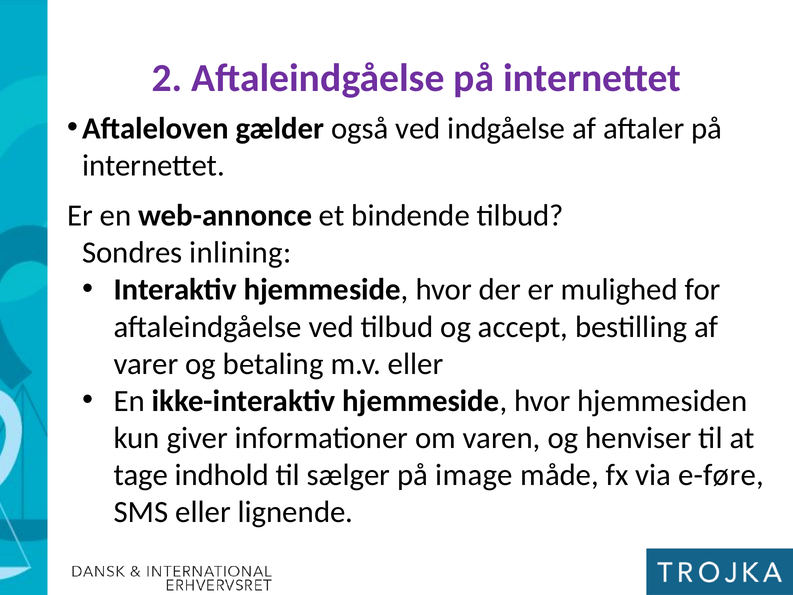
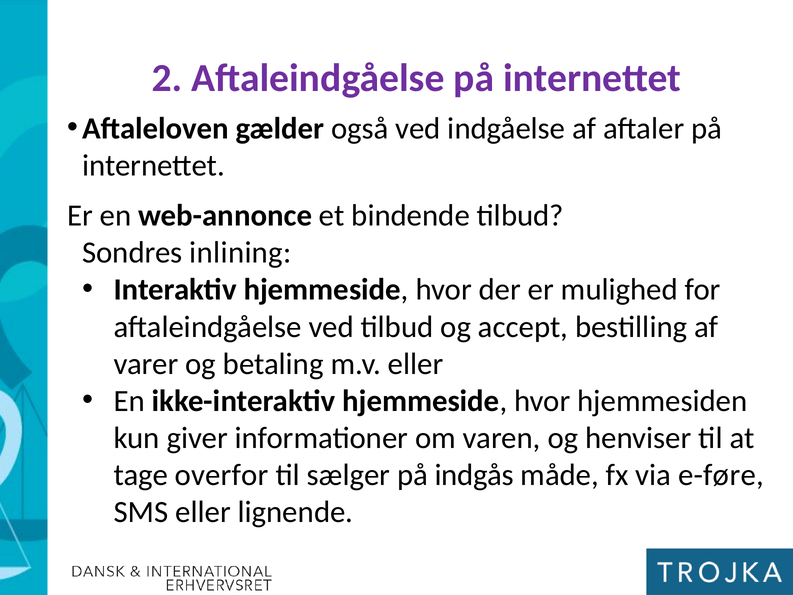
indhold: indhold -> overfor (222, 475)
image: image -> indgås (474, 475)
